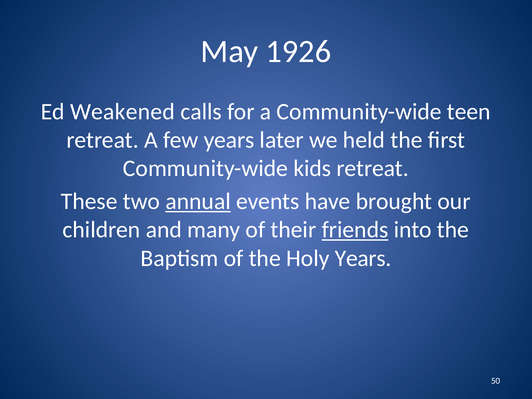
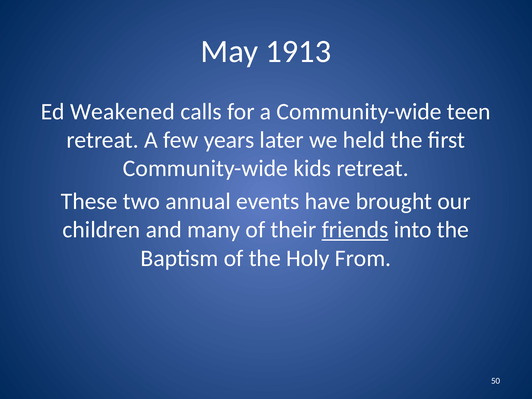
1926: 1926 -> 1913 (298, 51)
annual underline: present -> none (198, 201)
Holy Years: Years -> From (363, 258)
